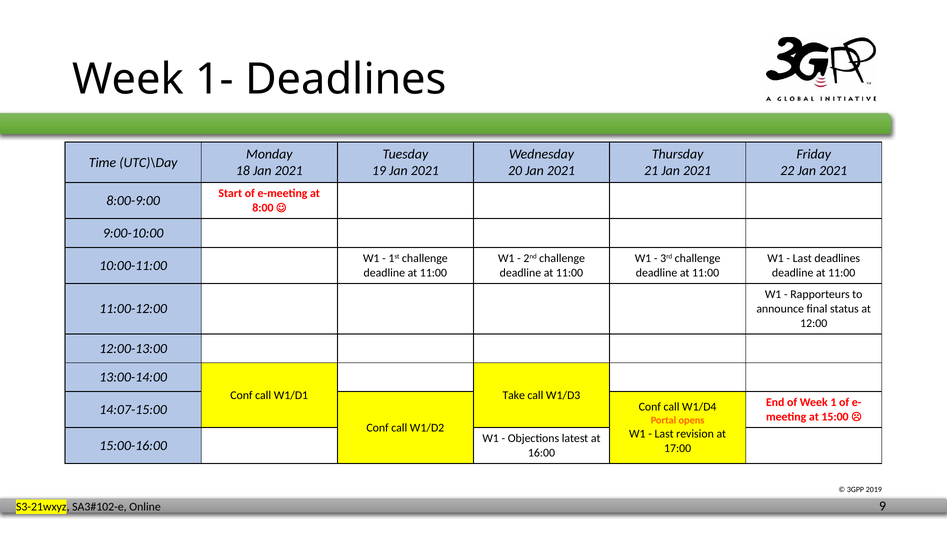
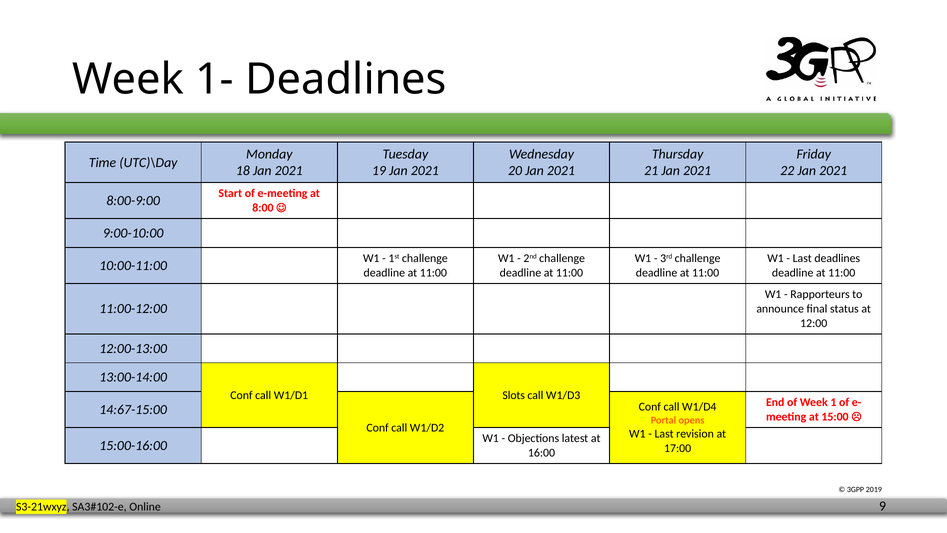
Take: Take -> Slots (514, 395)
14:07-15:00: 14:07-15:00 -> 14:67-15:00 (133, 410)
